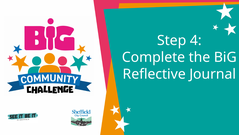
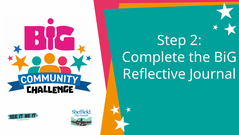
4: 4 -> 2 (196, 40)
